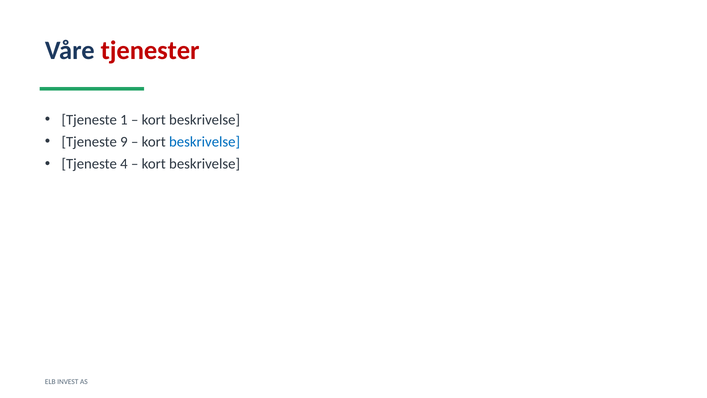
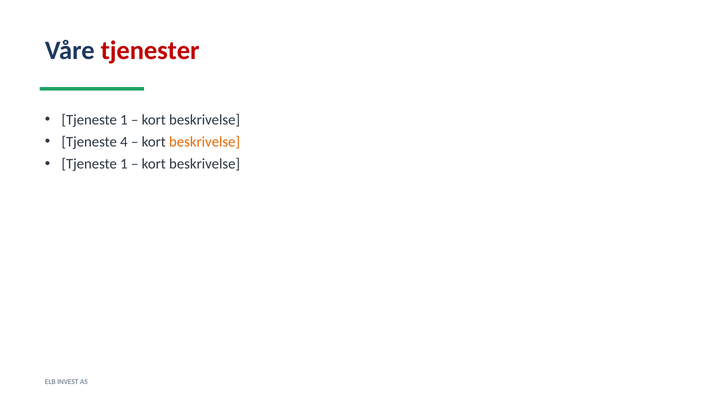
9: 9 -> 4 (124, 142)
beskrivelse colour: blue -> orange (205, 142)
4: 4 -> 1 (124, 164)
